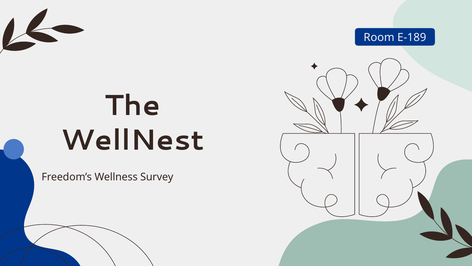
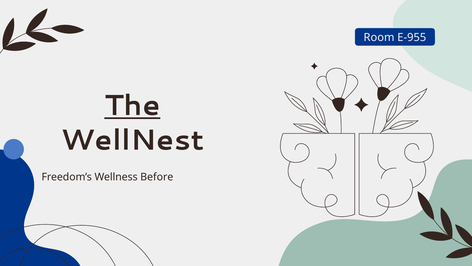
E-189: E-189 -> E-955 (412, 38)
The underline: none -> present (132, 106)
Survey: Survey -> Before (157, 177)
